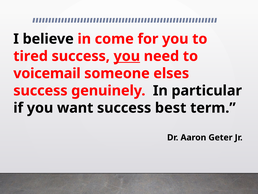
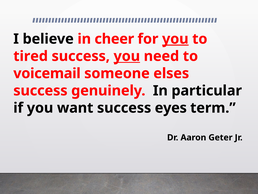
come: come -> cheer (114, 39)
you underline: none -> present (175, 39)
best: best -> eyes (171, 108)
